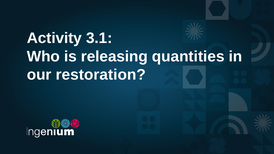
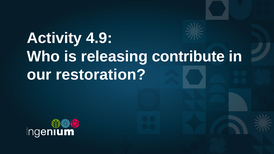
3.1: 3.1 -> 4.9 (99, 38)
quantities: quantities -> contribute (188, 56)
